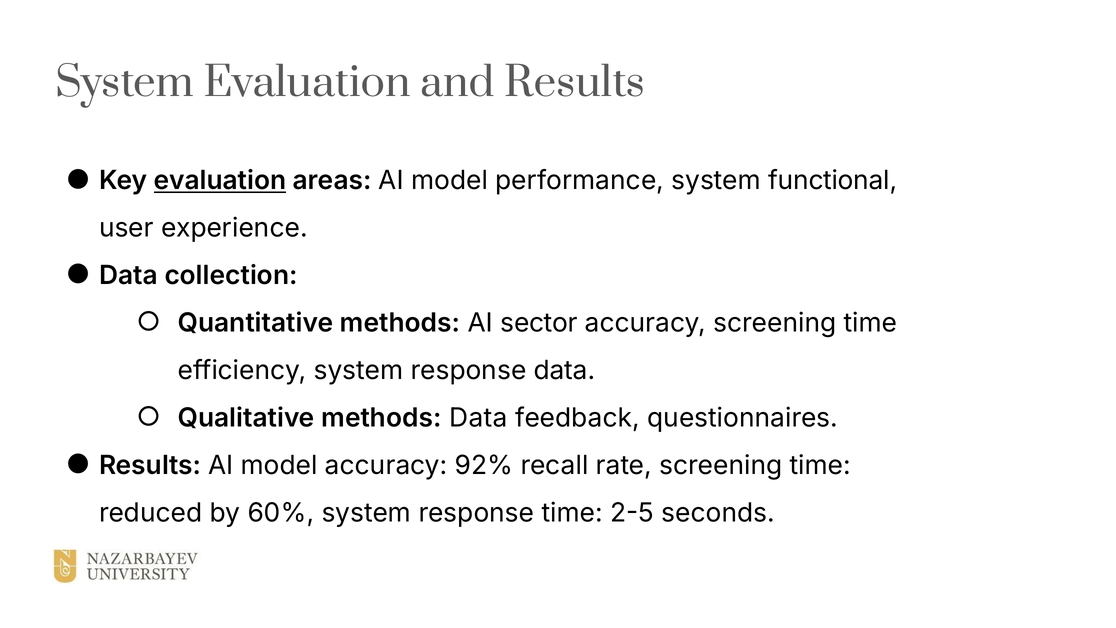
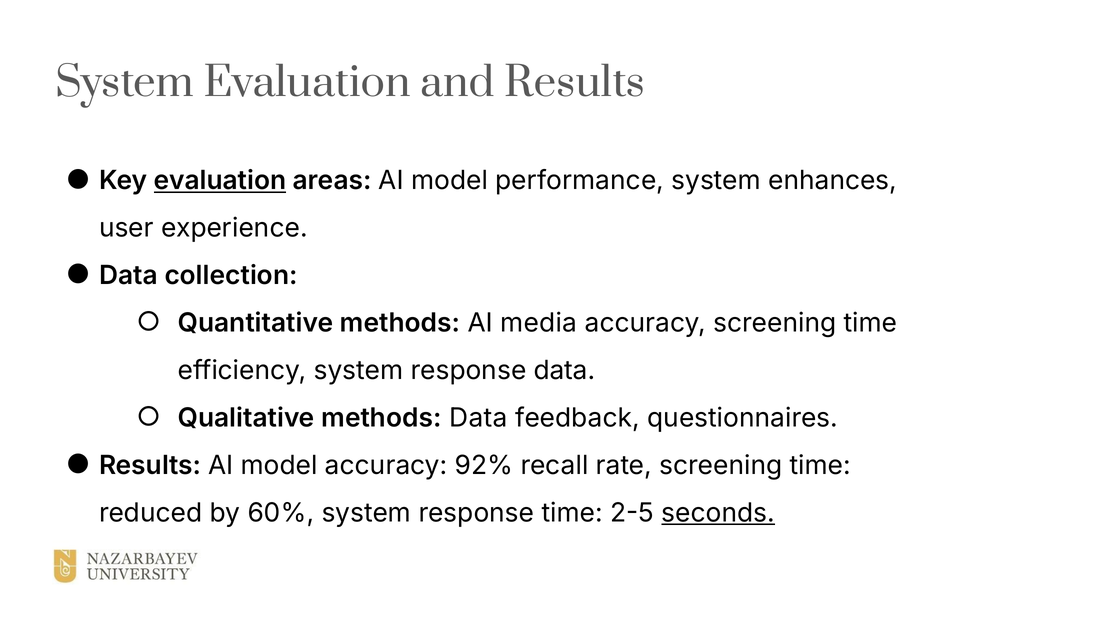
functional: functional -> enhances (833, 181)
sector: sector -> media (539, 323)
seconds underline: none -> present (718, 513)
